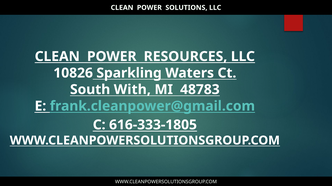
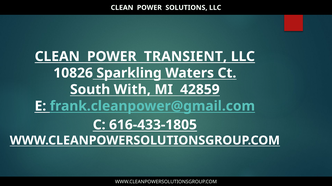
RESOURCES: RESOURCES -> TRANSIENT (185, 57)
48783: 48783 -> 42859 (200, 90)
616-333-1805: 616-333-1805 -> 616-433-1805 (153, 125)
